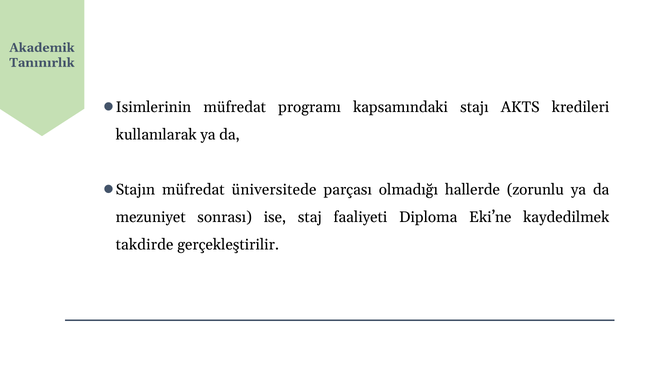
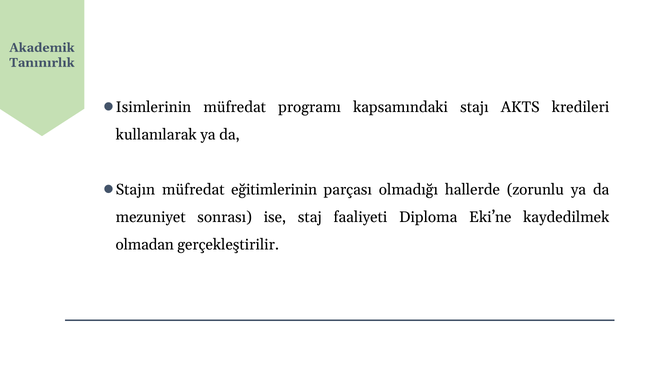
üniversitede: üniversitede -> eğitimlerinin (274, 190)
takdirde: takdirde -> olmadan (145, 245)
